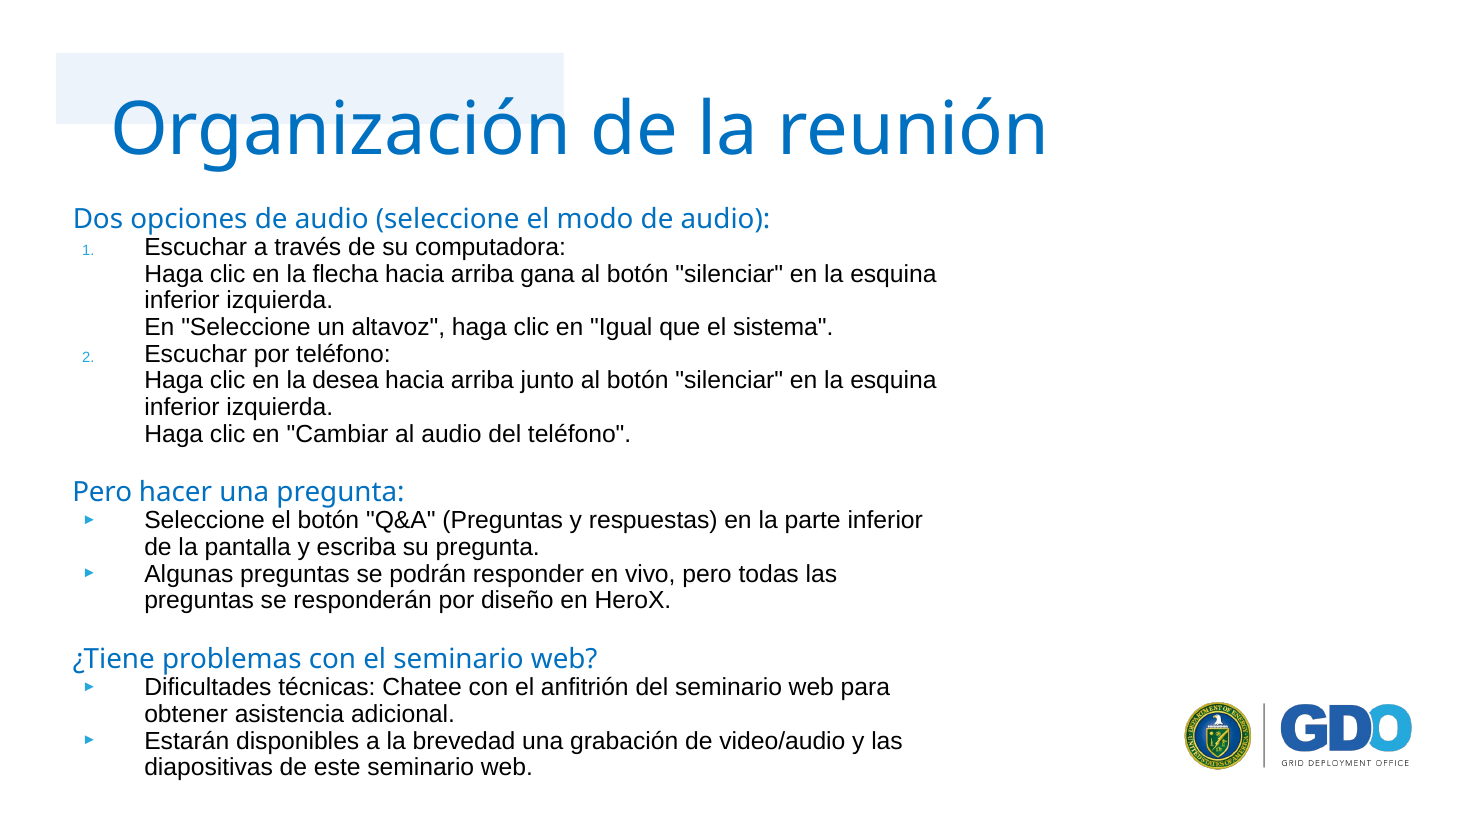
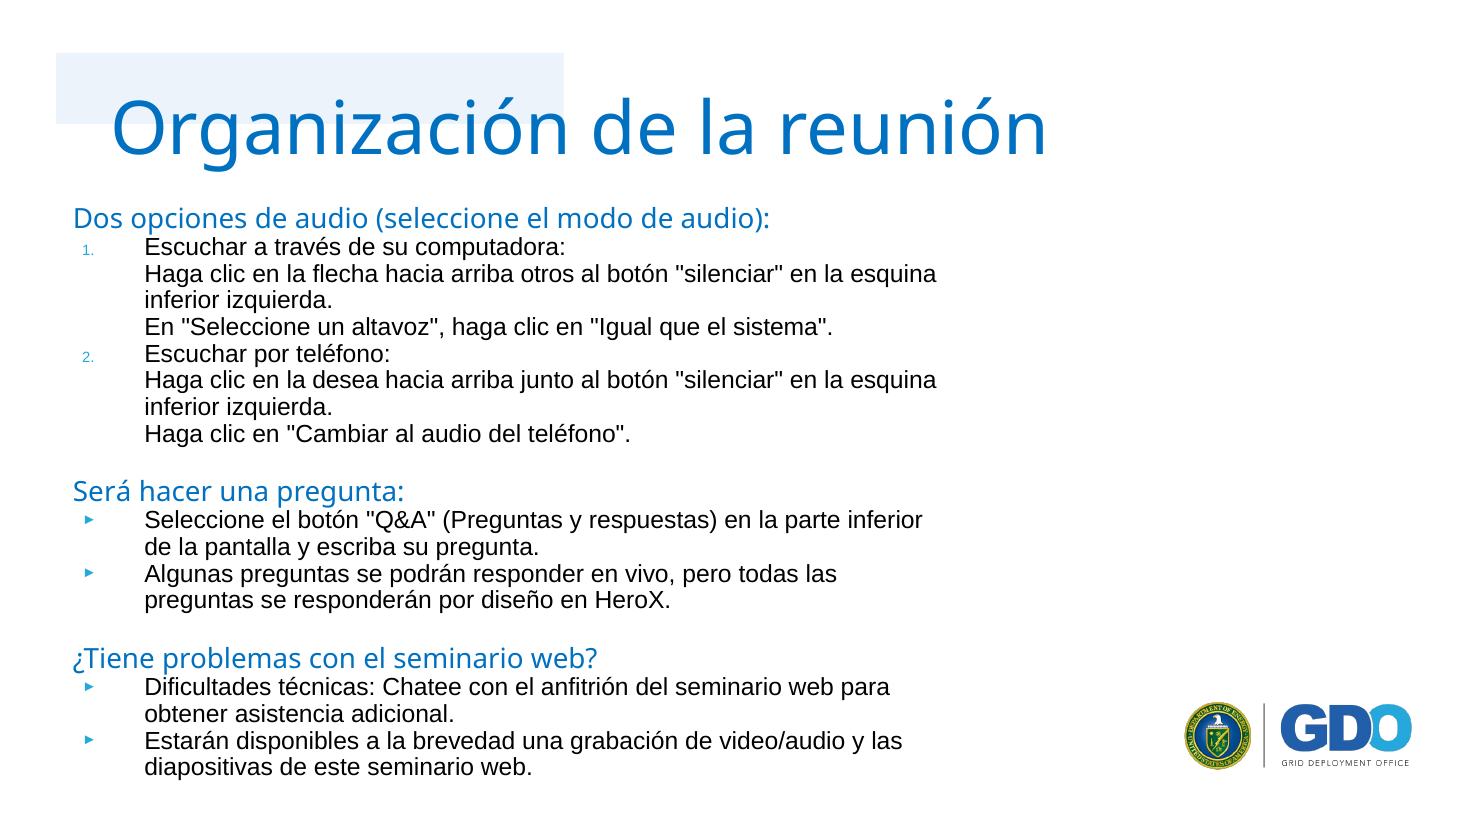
gana: gana -> otros (547, 274)
Pero: Pero -> Será (102, 493)
